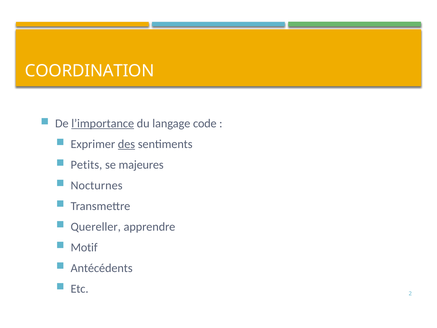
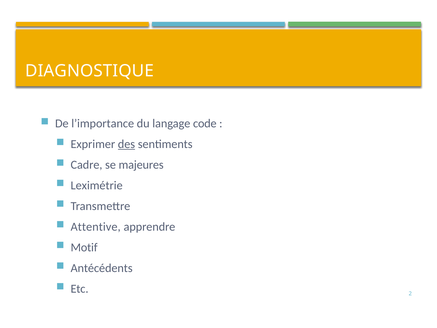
COORDINATION: COORDINATION -> DIAGNOSTIQUE (90, 71)
l’importance underline: present -> none (103, 123)
Petits: Petits -> Cadre (86, 165)
Nocturnes: Nocturnes -> Leximétrie (97, 185)
Quereller: Quereller -> Attentive (96, 227)
